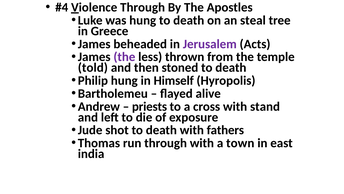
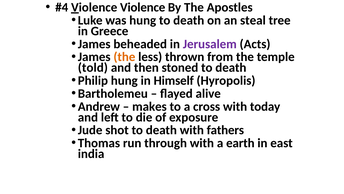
Violence Through: Through -> Violence (143, 7)
the colour: purple -> orange (124, 57)
priests: priests -> makes (149, 106)
stand: stand -> today (265, 106)
town: town -> earth (240, 143)
